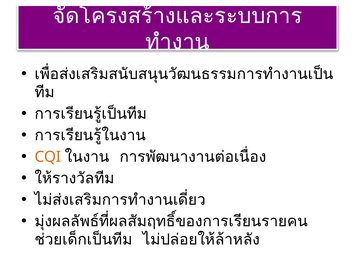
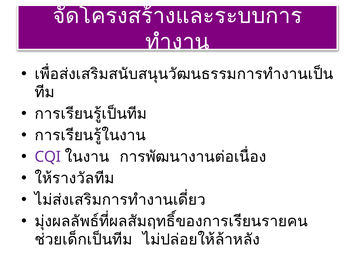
CQI colour: orange -> purple (48, 157)
